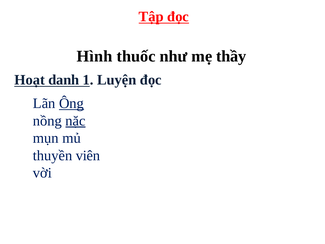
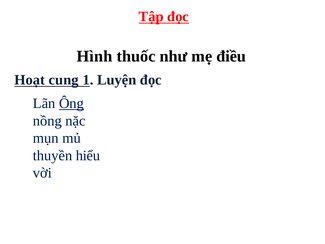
thầy: thầy -> điều (231, 56)
danh: danh -> cung (64, 80)
nặc underline: present -> none (75, 121)
viên: viên -> hiểu (88, 155)
